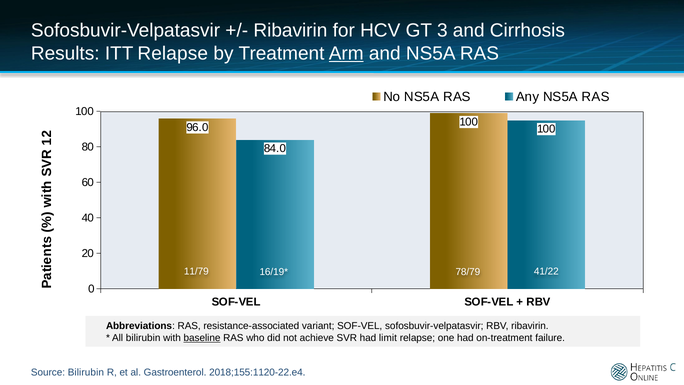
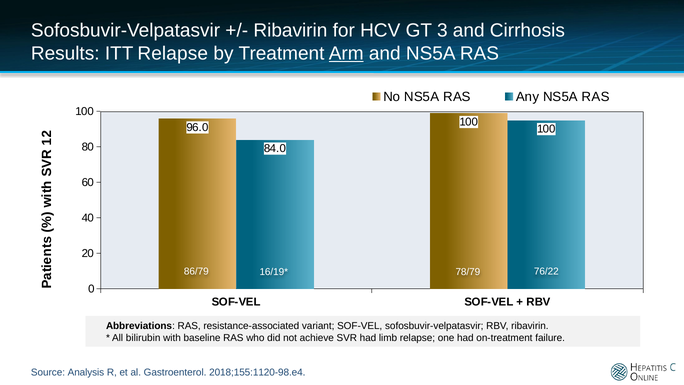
11/79: 11/79 -> 86/79 (196, 271)
41/22: 41/22 -> 76/22 (546, 271)
baseline underline: present -> none (202, 338)
limit: limit -> limb (388, 338)
Source Bilirubin: Bilirubin -> Analysis (86, 372)
2018;155:1120-22.e4: 2018;155:1120-22.e4 -> 2018;155:1120-98.e4 (257, 372)
